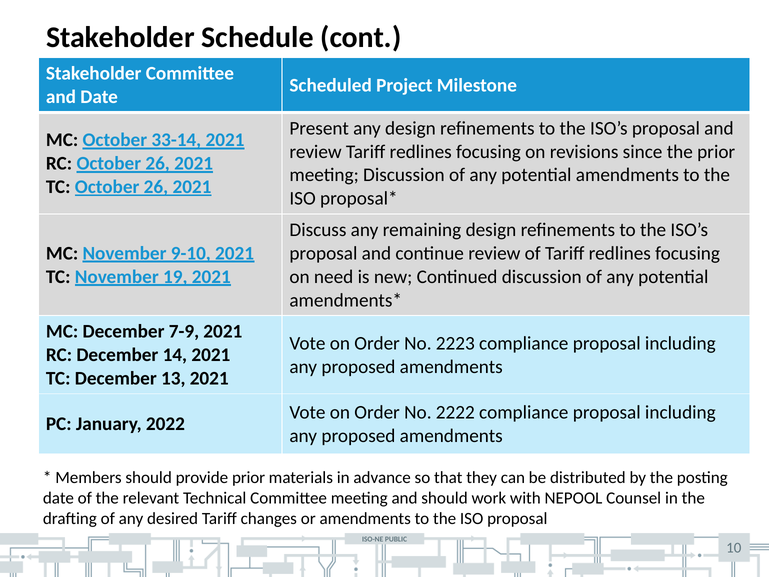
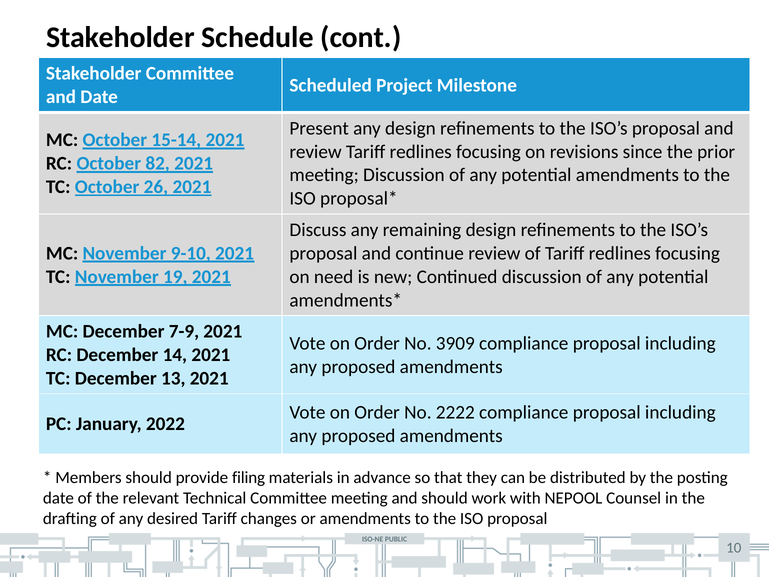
33-14: 33-14 -> 15-14 (176, 140)
RC October 26: 26 -> 82 (158, 163)
2223: 2223 -> 3909 (455, 343)
provide prior: prior -> filing (249, 477)
